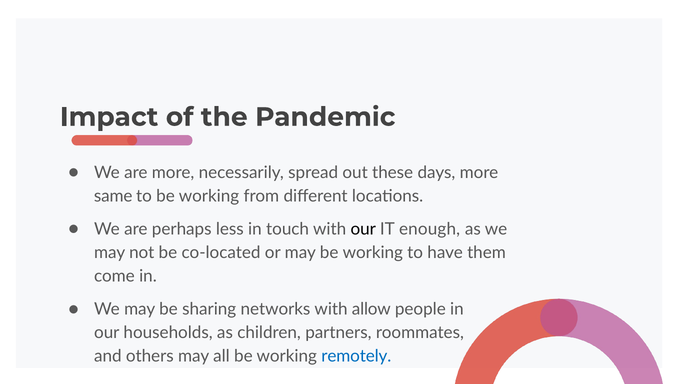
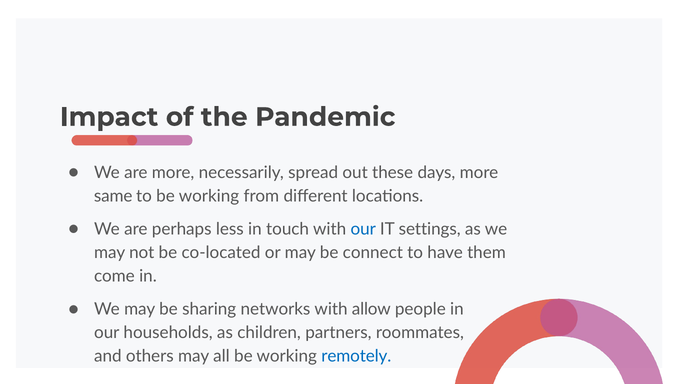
our colour: black -> blue (363, 229)
enough: enough -> settings (430, 229)
may be working: working -> connect (373, 253)
